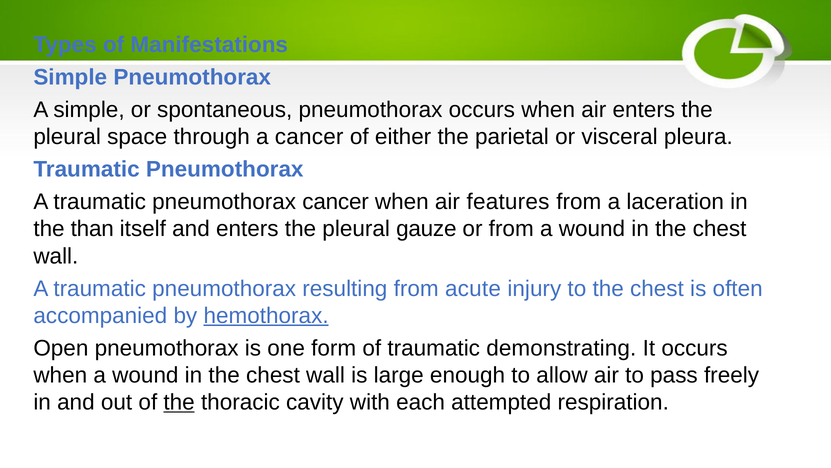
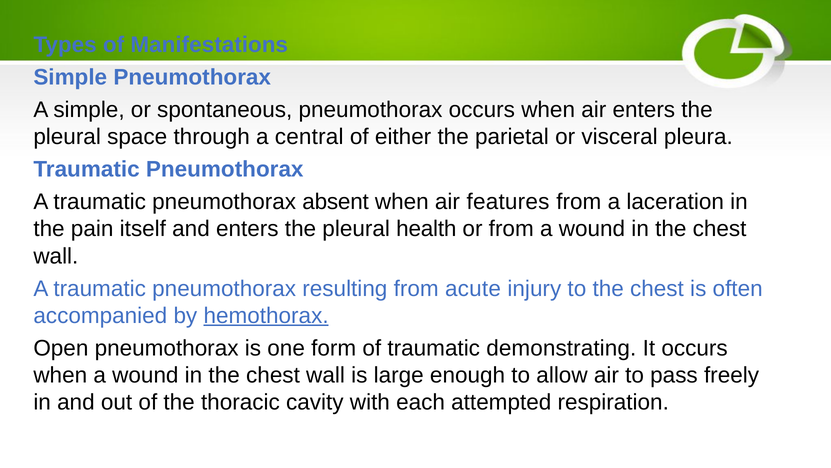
a cancer: cancer -> central (309, 137)
pneumothorax cancer: cancer -> absent (336, 202)
than: than -> pain (92, 229)
gauze: gauze -> health (426, 229)
the underline: present -> none (179, 402)
